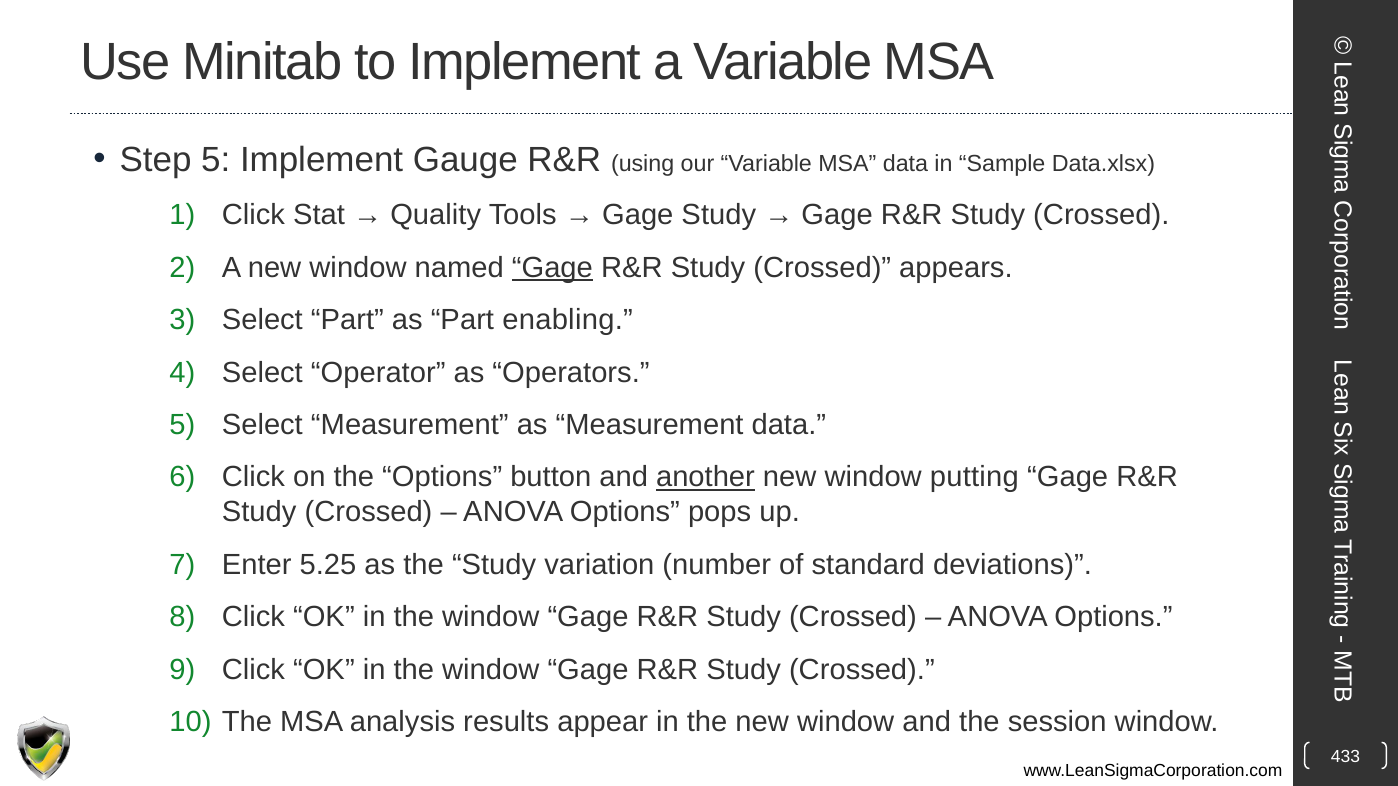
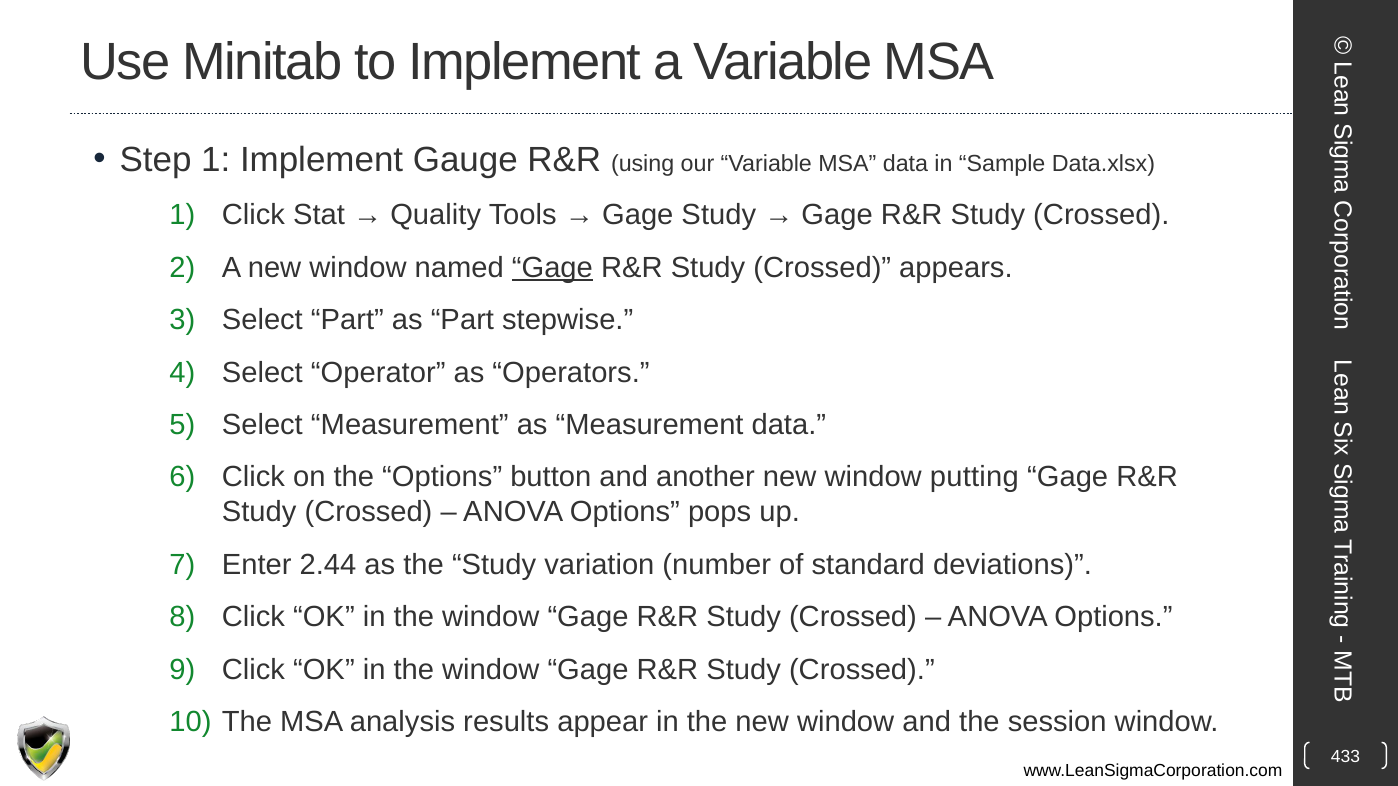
Step 5: 5 -> 1 (216, 160)
enabling: enabling -> stepwise (568, 320)
another underline: present -> none (705, 478)
5.25: 5.25 -> 2.44 (328, 565)
